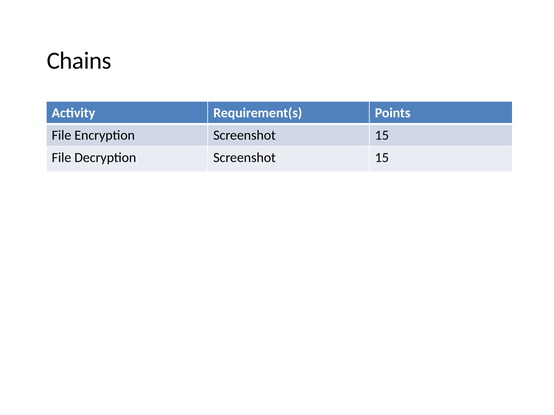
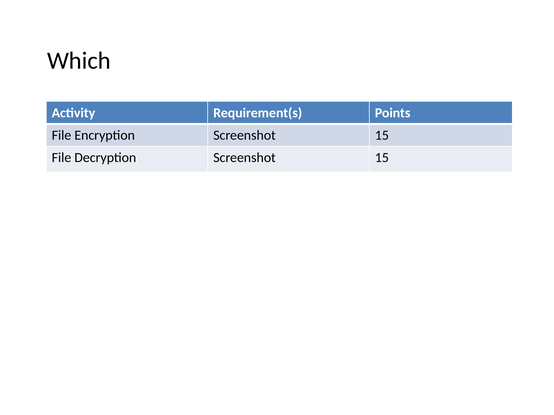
Chains: Chains -> Which (79, 61)
